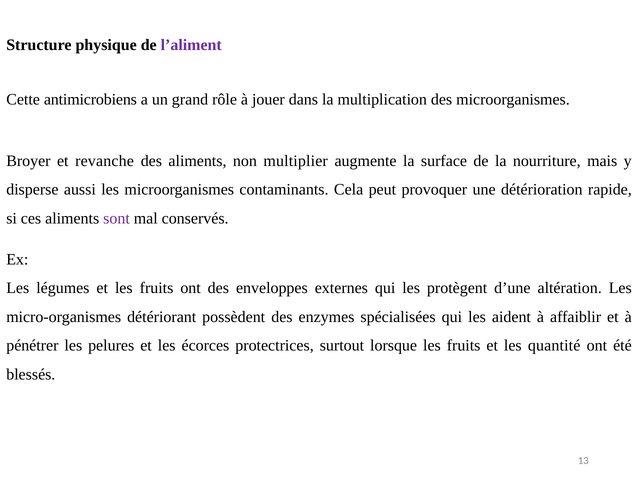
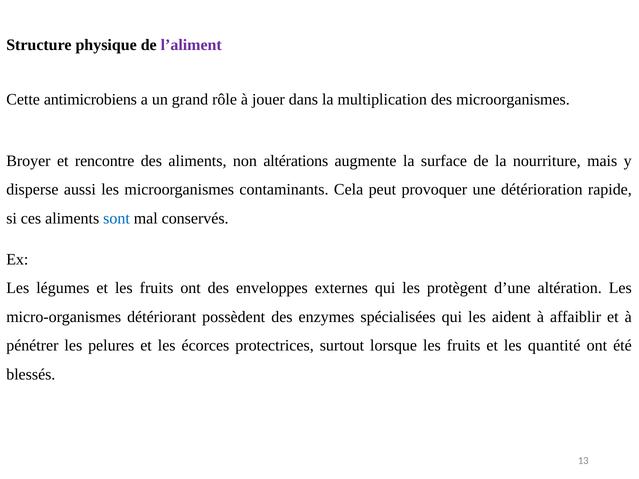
revanche: revanche -> rencontre (105, 161)
multiplier: multiplier -> altérations (296, 161)
sont colour: purple -> blue (117, 219)
